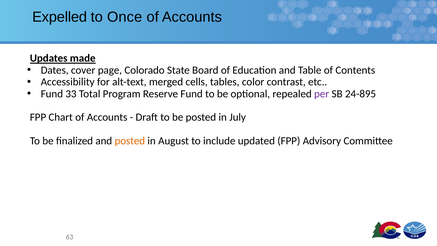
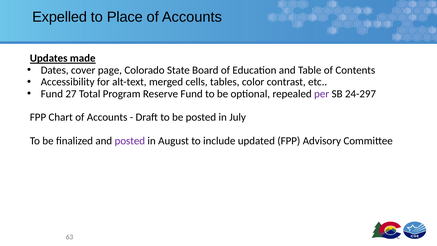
Once: Once -> Place (125, 17)
33: 33 -> 27 (71, 94)
24-895: 24-895 -> 24-297 (361, 94)
posted colour: orange -> purple (130, 141)
